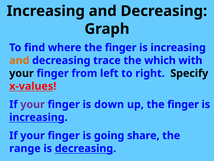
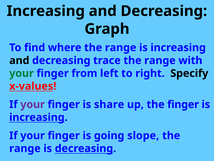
where the finger: finger -> range (121, 47)
and colour: orange -> black (19, 60)
trace the which: which -> range (160, 60)
your colour: black -> green (22, 73)
down: down -> share (109, 104)
share: share -> slope (143, 135)
